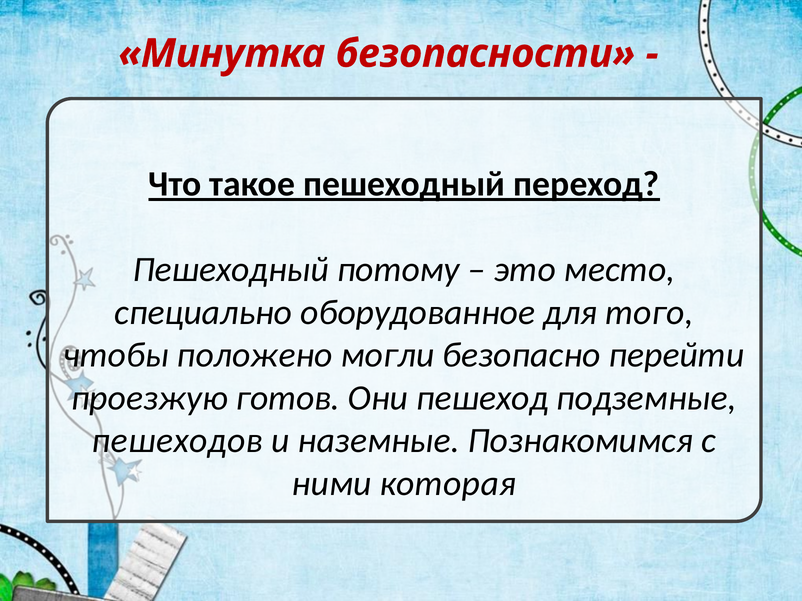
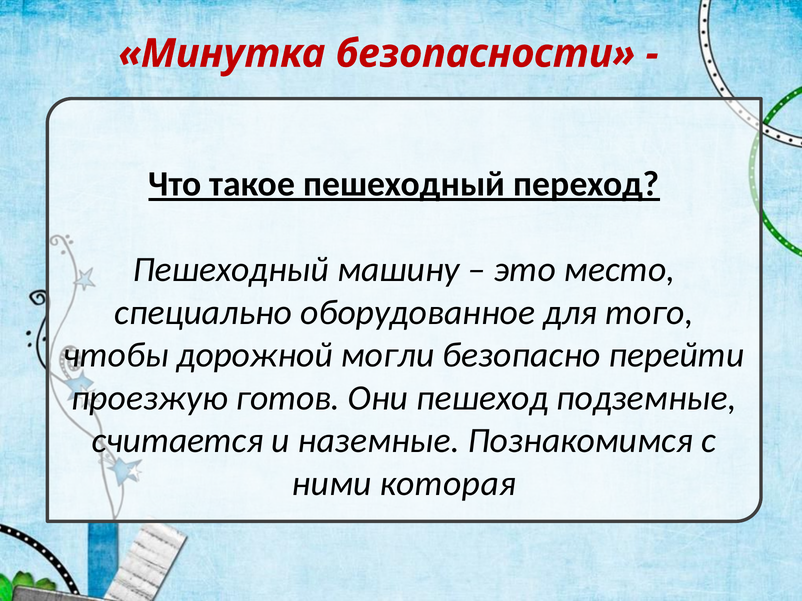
потому: потому -> машину (398, 270)
положено: положено -> дорожной (255, 355)
пешеходов: пешеходов -> считается (178, 441)
